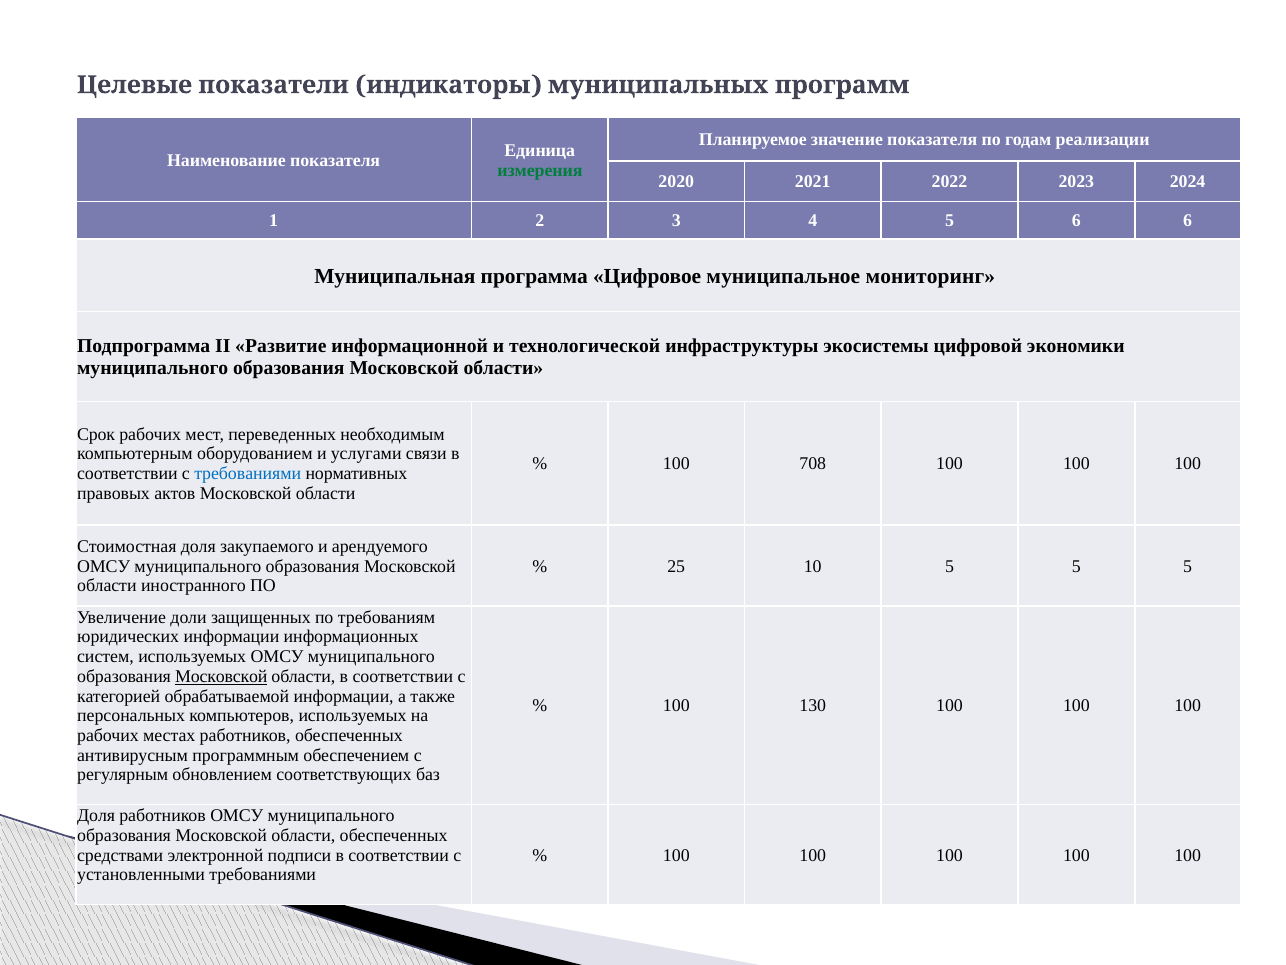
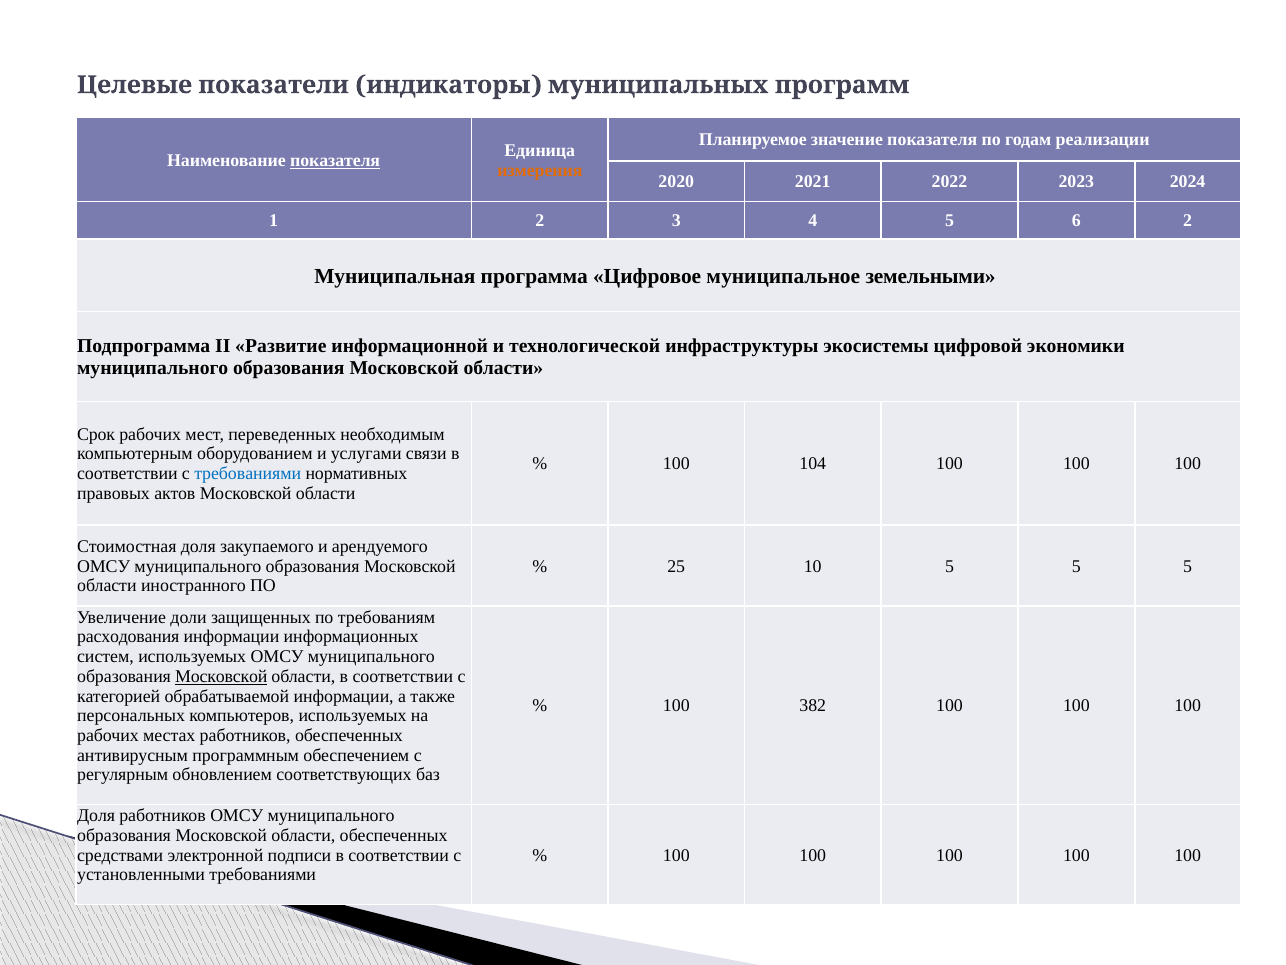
показателя underline: none -> present (335, 160)
измерения colour: green -> orange (540, 170)
6 6: 6 -> 2 (1188, 221)
мониторинг: мониторинг -> земельными (931, 276)
708: 708 -> 104 (813, 464)
юридических: юридических -> расходования (128, 637)
130: 130 -> 382 (813, 706)
